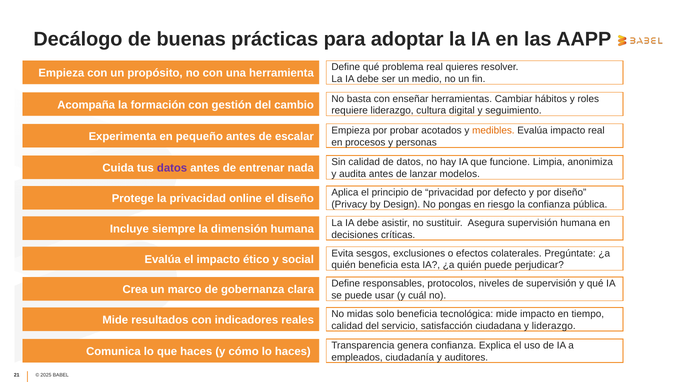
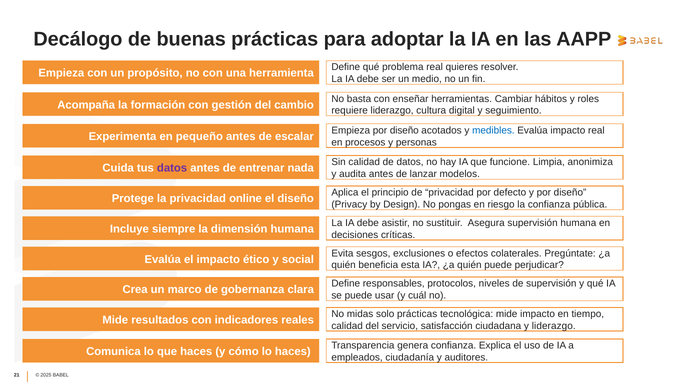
Empieza por probar: probar -> diseño (404, 131)
medibles colour: orange -> blue (493, 131)
solo beneficia: beneficia -> prácticas (417, 314)
